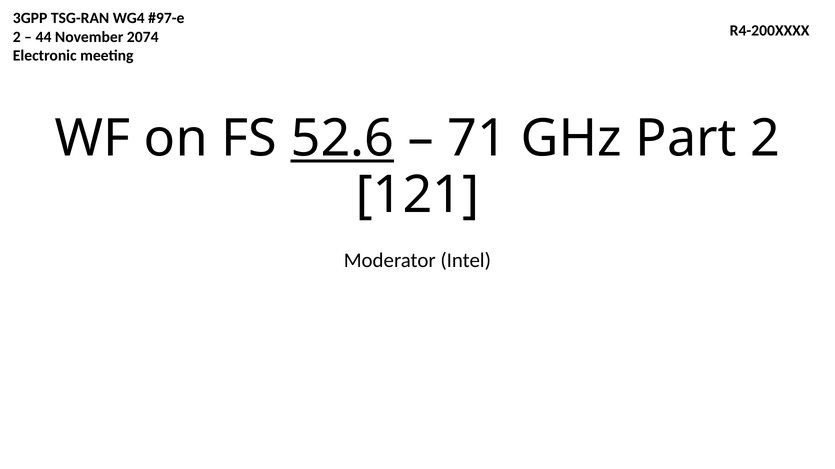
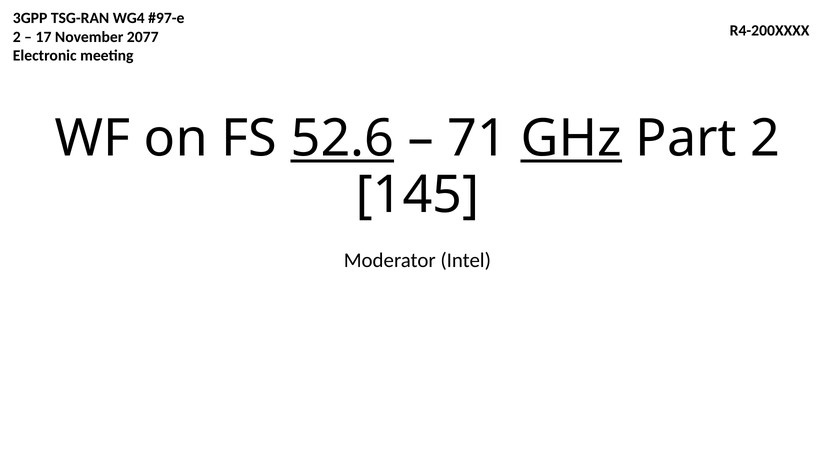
44: 44 -> 17 (44, 37)
2074: 2074 -> 2077 (143, 37)
GHz underline: none -> present (571, 139)
121: 121 -> 145 (417, 195)
